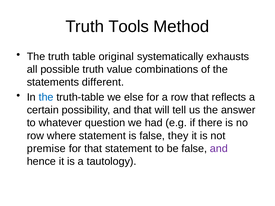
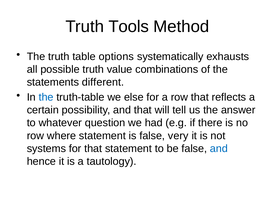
original: original -> options (116, 57)
they: they -> very (178, 136)
premise: premise -> systems (46, 149)
and colour: purple -> blue (219, 149)
